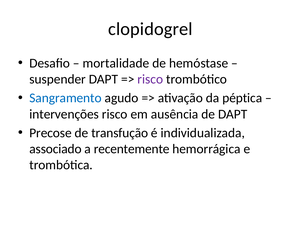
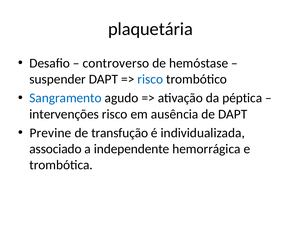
clopidogrel: clopidogrel -> plaquetária (151, 29)
mortalidade: mortalidade -> controverso (116, 63)
risco colour: purple -> blue (150, 79)
Precose: Precose -> Previne (50, 133)
recentemente: recentemente -> independente (132, 149)
